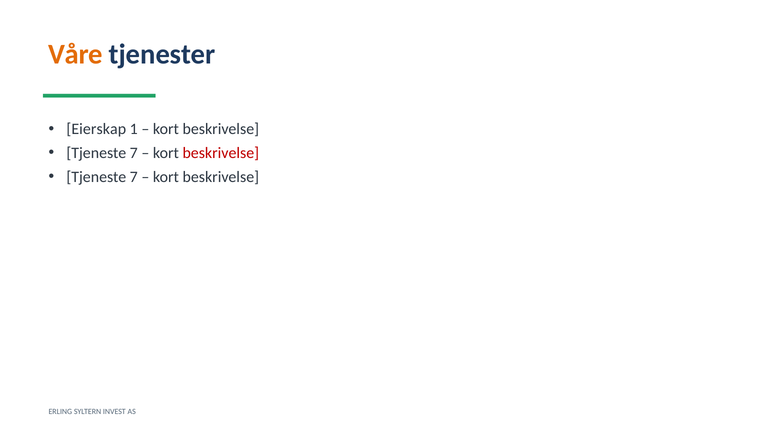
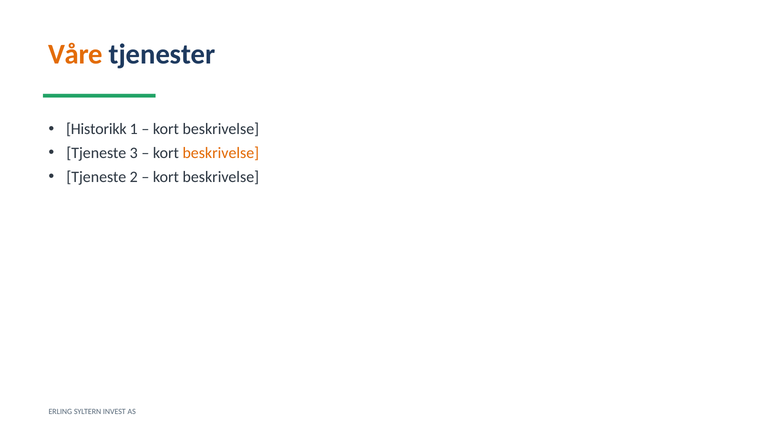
Eierskap: Eierskap -> Historikk (96, 129)
7: 7 -> 3 (134, 153)
beskrivelse colour: red -> orange (221, 153)
7: 7 -> 2 (134, 177)
